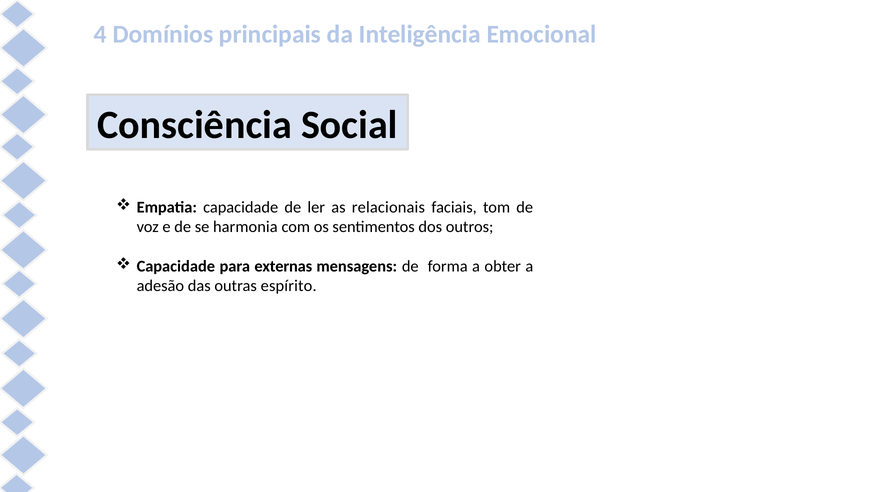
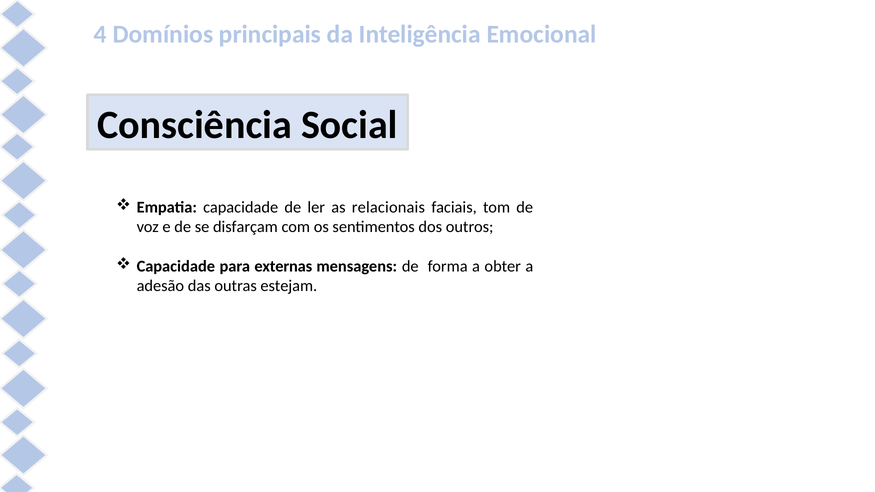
harmonia: harmonia -> disfarçam (245, 227)
espírito: espírito -> estejam (289, 286)
